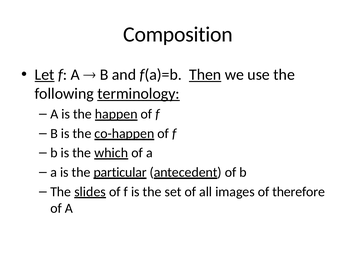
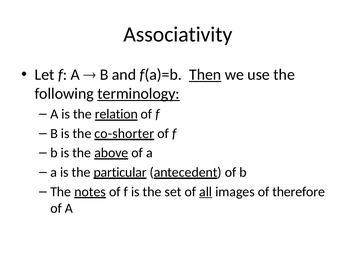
Composition: Composition -> Associativity (178, 34)
Let underline: present -> none (45, 75)
happen: happen -> relation (116, 114)
co-happen: co-happen -> co-shorter (124, 134)
which: which -> above (111, 153)
slides: slides -> notes (90, 192)
all underline: none -> present (206, 192)
